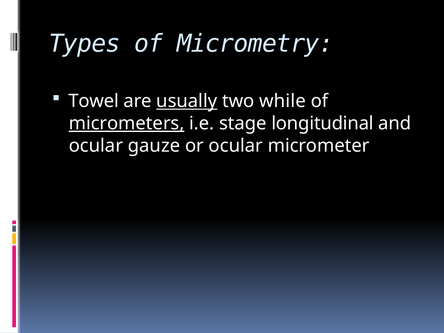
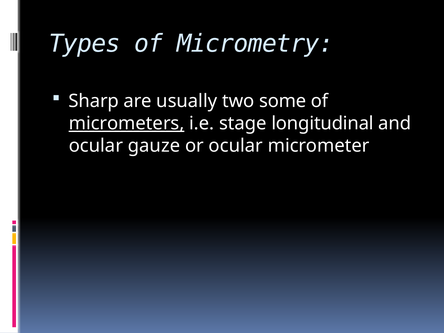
Towel: Towel -> Sharp (94, 101)
usually underline: present -> none (187, 101)
while: while -> some (283, 101)
